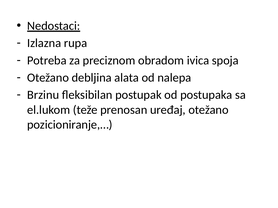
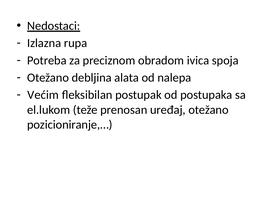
Brzinu: Brzinu -> Većim (43, 95)
